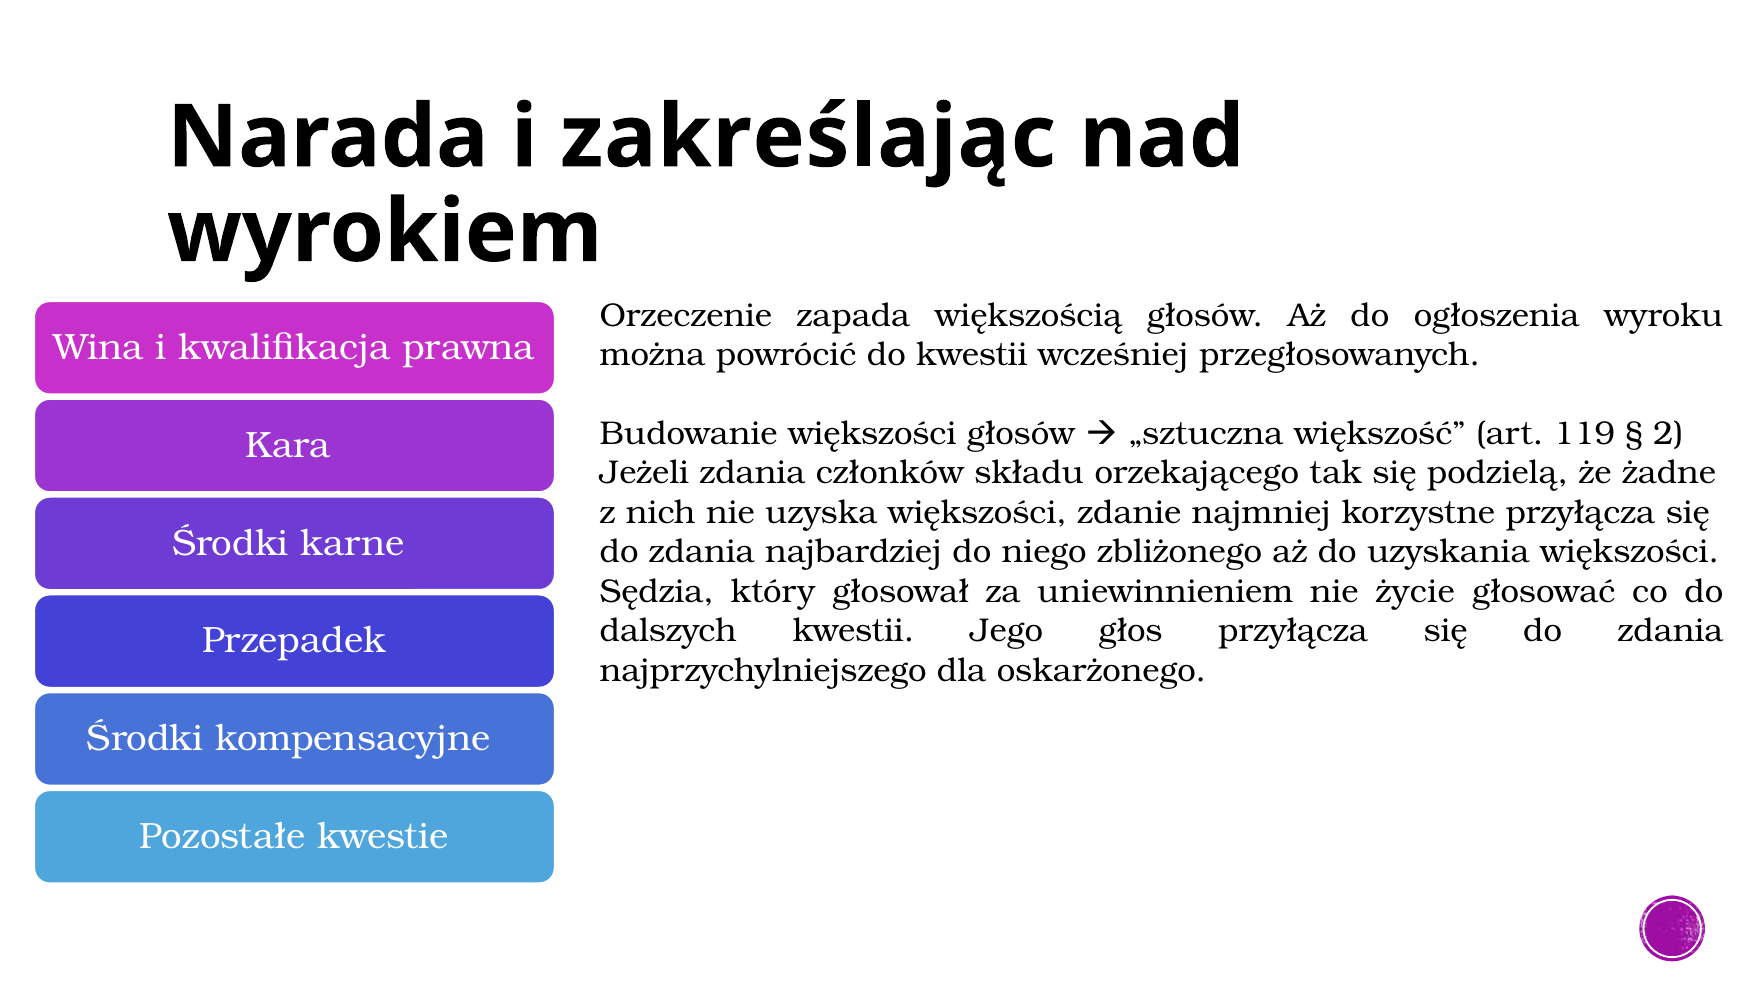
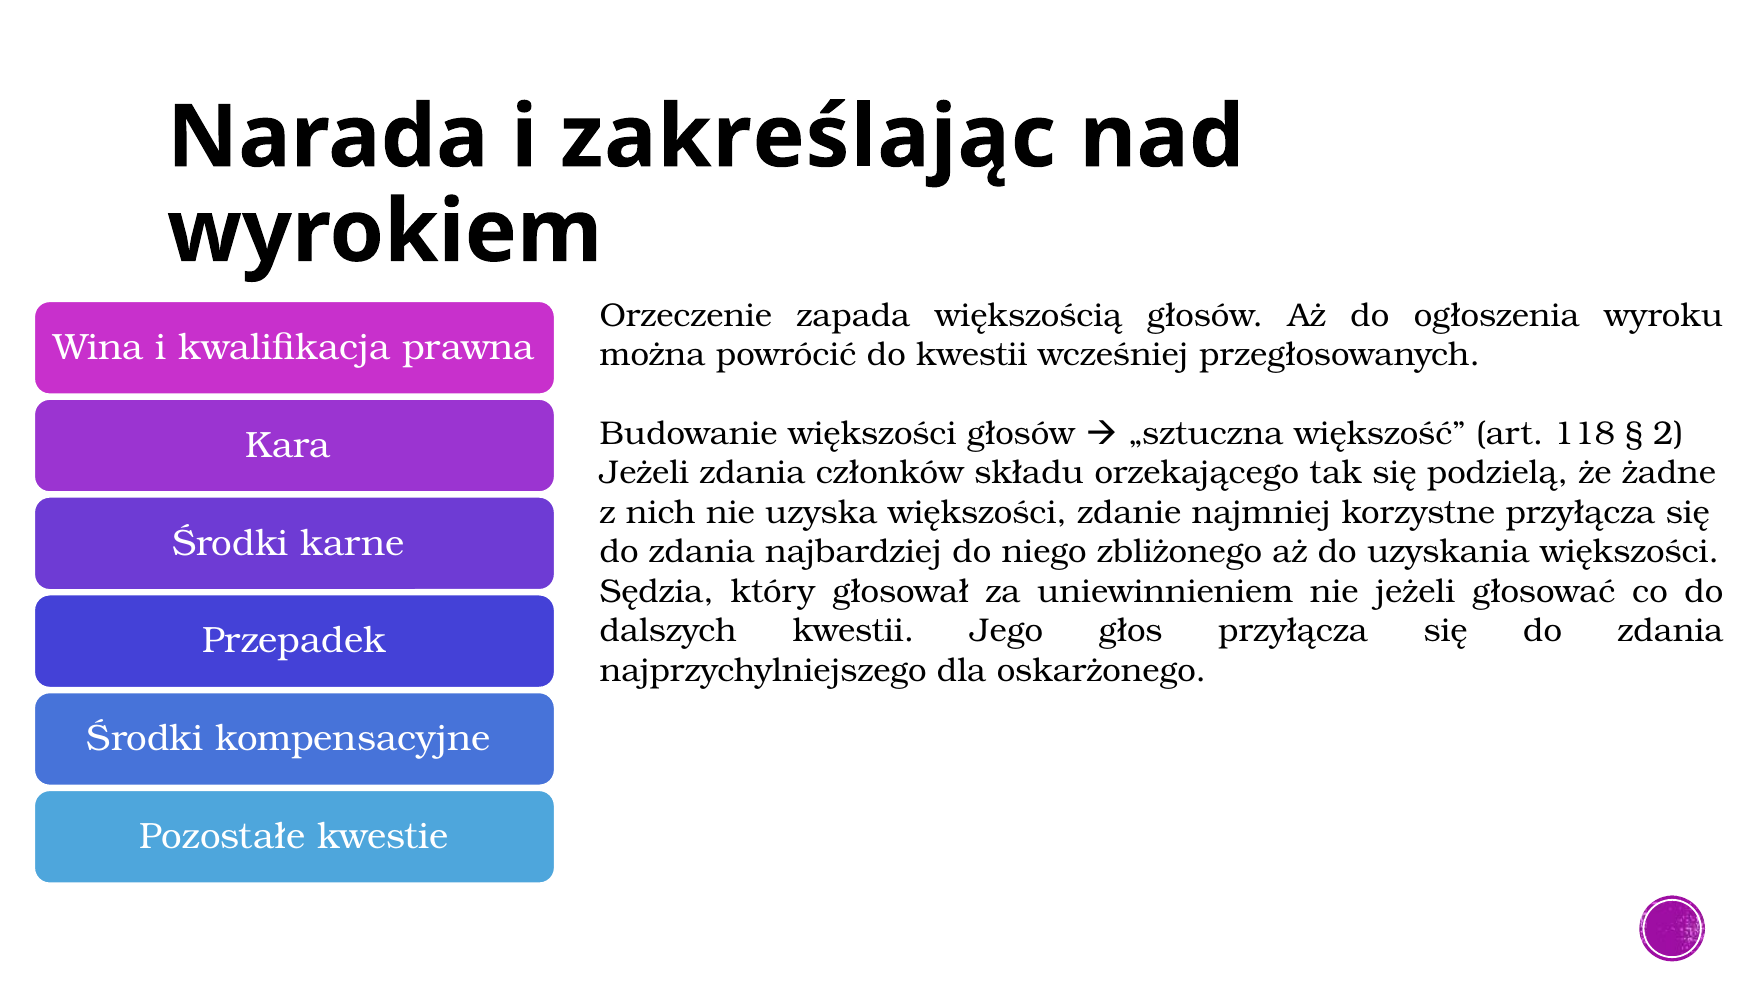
119: 119 -> 118 (1585, 434)
nie życie: życie -> jeżeli (1415, 591)
